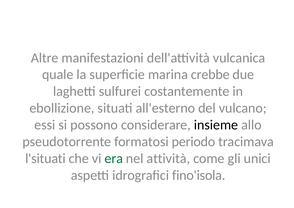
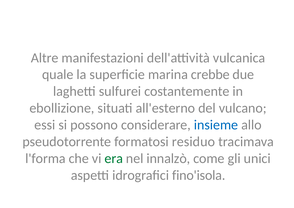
insieme colour: black -> blue (216, 125)
periodo: periodo -> residuo (193, 142)
l'situati: l'situati -> l'forma (45, 158)
attività: attività -> innalzò (168, 158)
